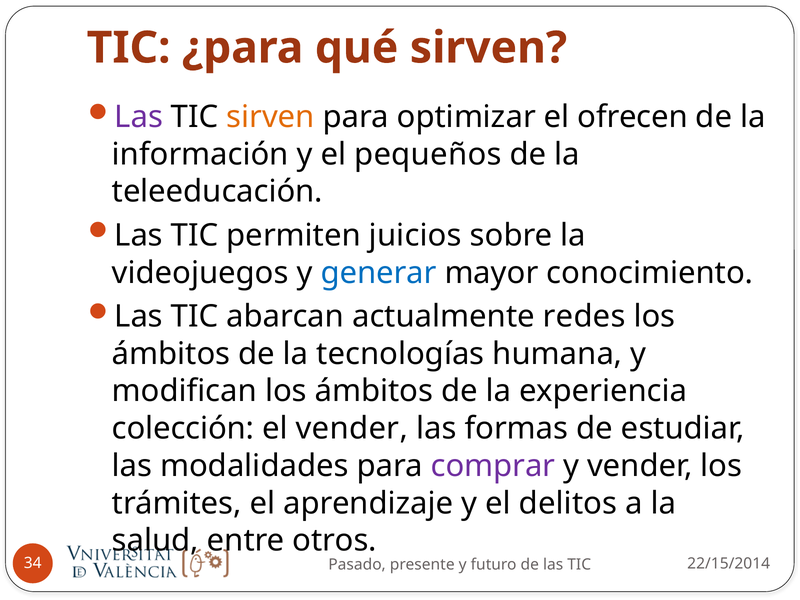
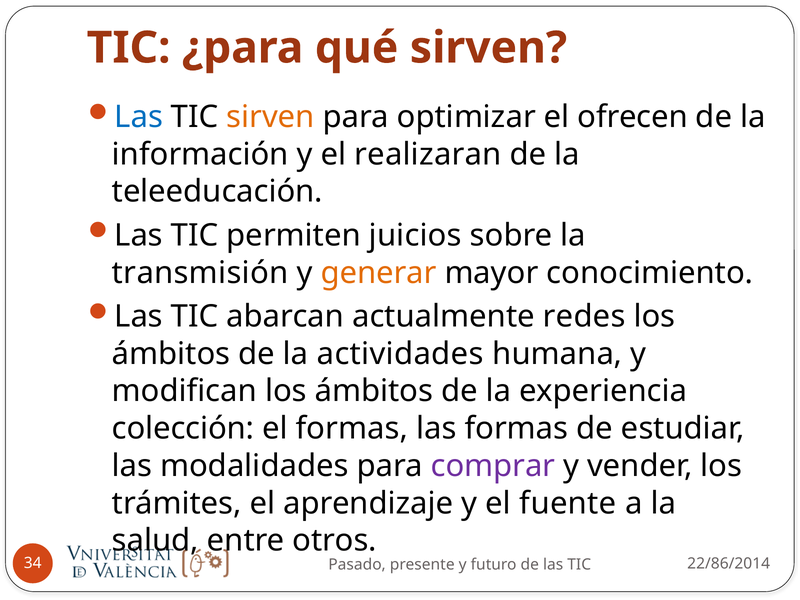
Las colour: purple -> blue (139, 117)
pequeños: pequeños -> realizaran (428, 154)
videojuegos: videojuegos -> transmisión (200, 273)
generar colour: blue -> orange (379, 273)
tecnologías: tecnologías -> actividades (400, 354)
el vender: vender -> formas (352, 429)
delitos: delitos -> fuente (568, 503)
22/15/2014: 22/15/2014 -> 22/86/2014 (729, 564)
